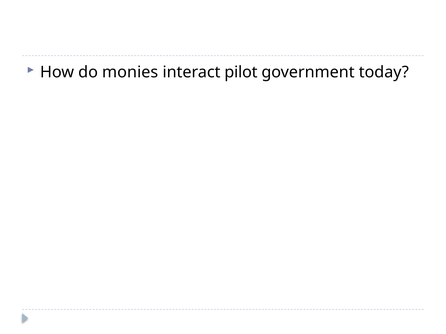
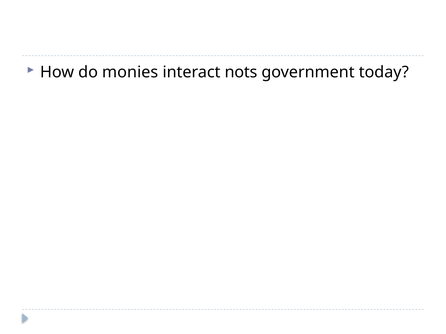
pilot: pilot -> nots (241, 72)
